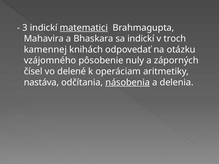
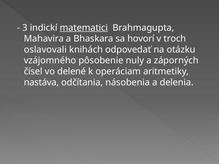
sa indickí: indickí -> hovorí (141, 39)
kamennej: kamennej -> oslavovali (45, 50)
násobenia underline: present -> none (128, 82)
